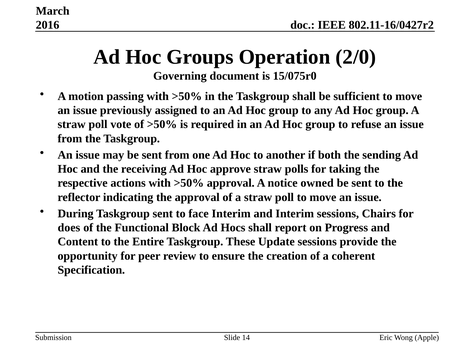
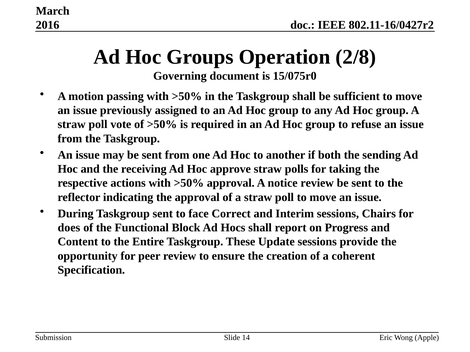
2/0: 2/0 -> 2/8 (356, 57)
notice owned: owned -> review (317, 183)
face Interim: Interim -> Correct (231, 214)
